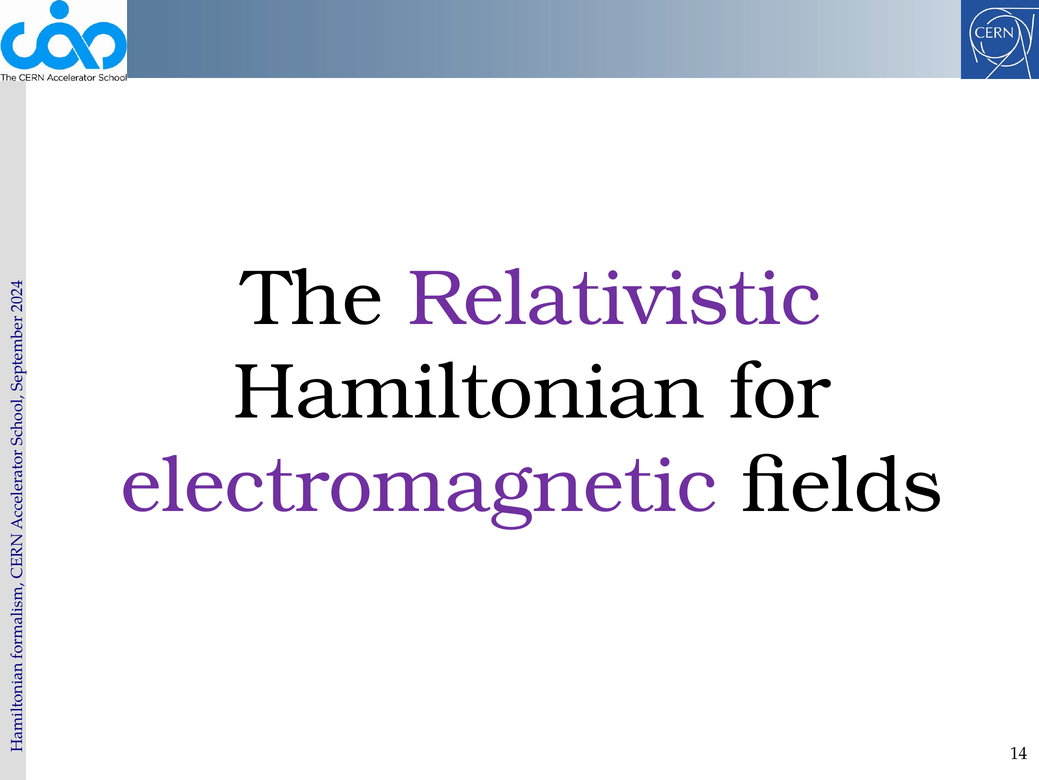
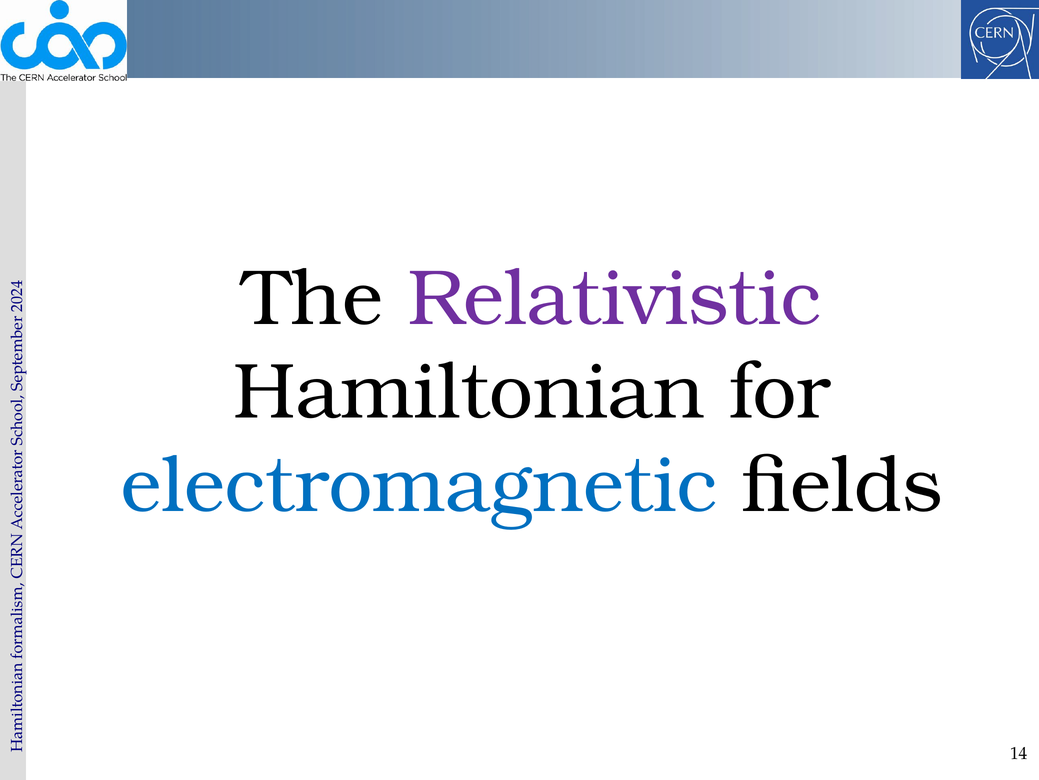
electromagnetic colour: purple -> blue (419, 485)
